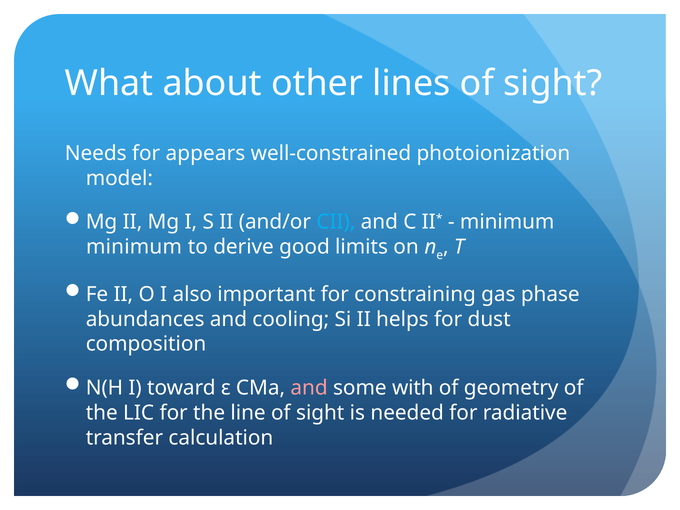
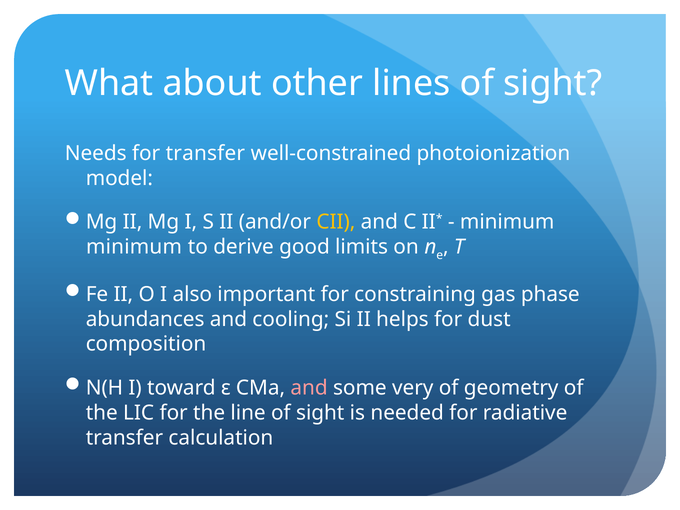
for appears: appears -> transfer (205, 153)
CII colour: light blue -> yellow (336, 222)
with: with -> very (413, 388)
